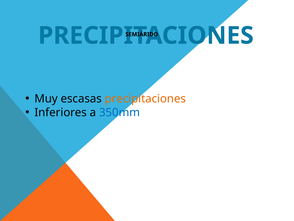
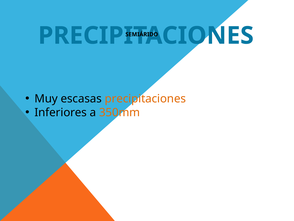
350mm colour: blue -> orange (120, 112)
